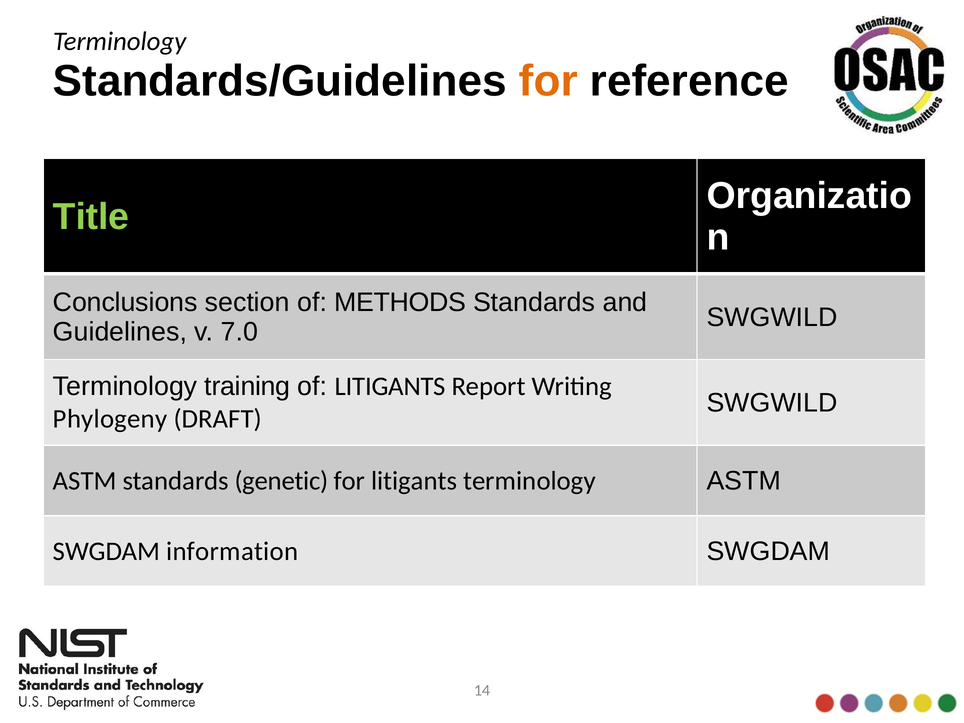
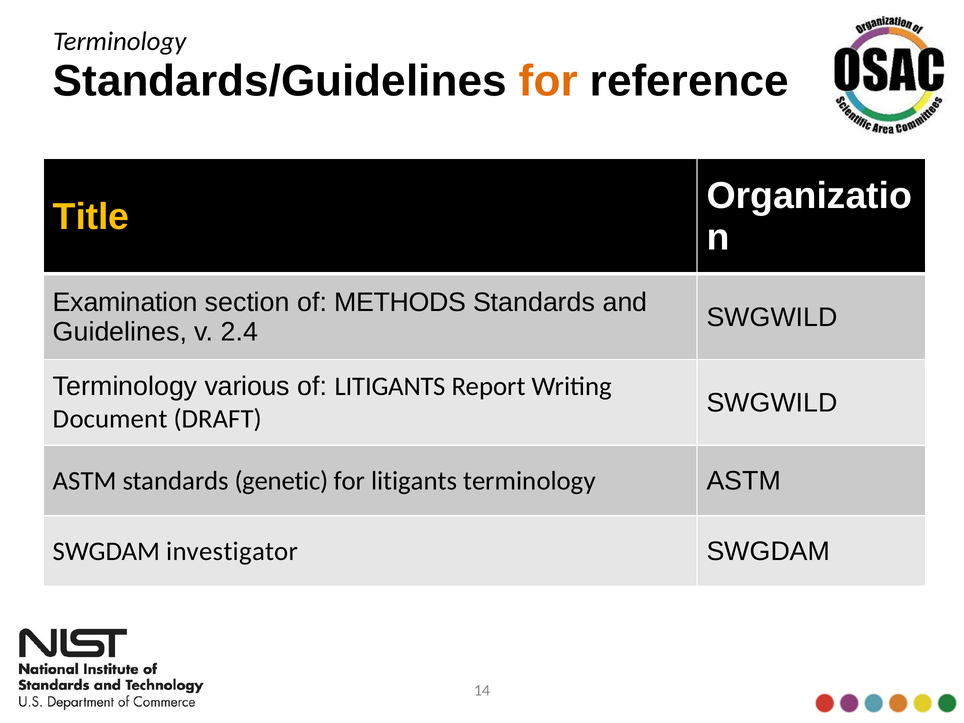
Title colour: light green -> yellow (91, 217)
Conclusions: Conclusions -> Examination (125, 302)
7.0: 7.0 -> 2.4 (239, 332)
training: training -> various (247, 386)
Phylogeny: Phylogeny -> Document (110, 419)
information: information -> investigator (232, 551)
